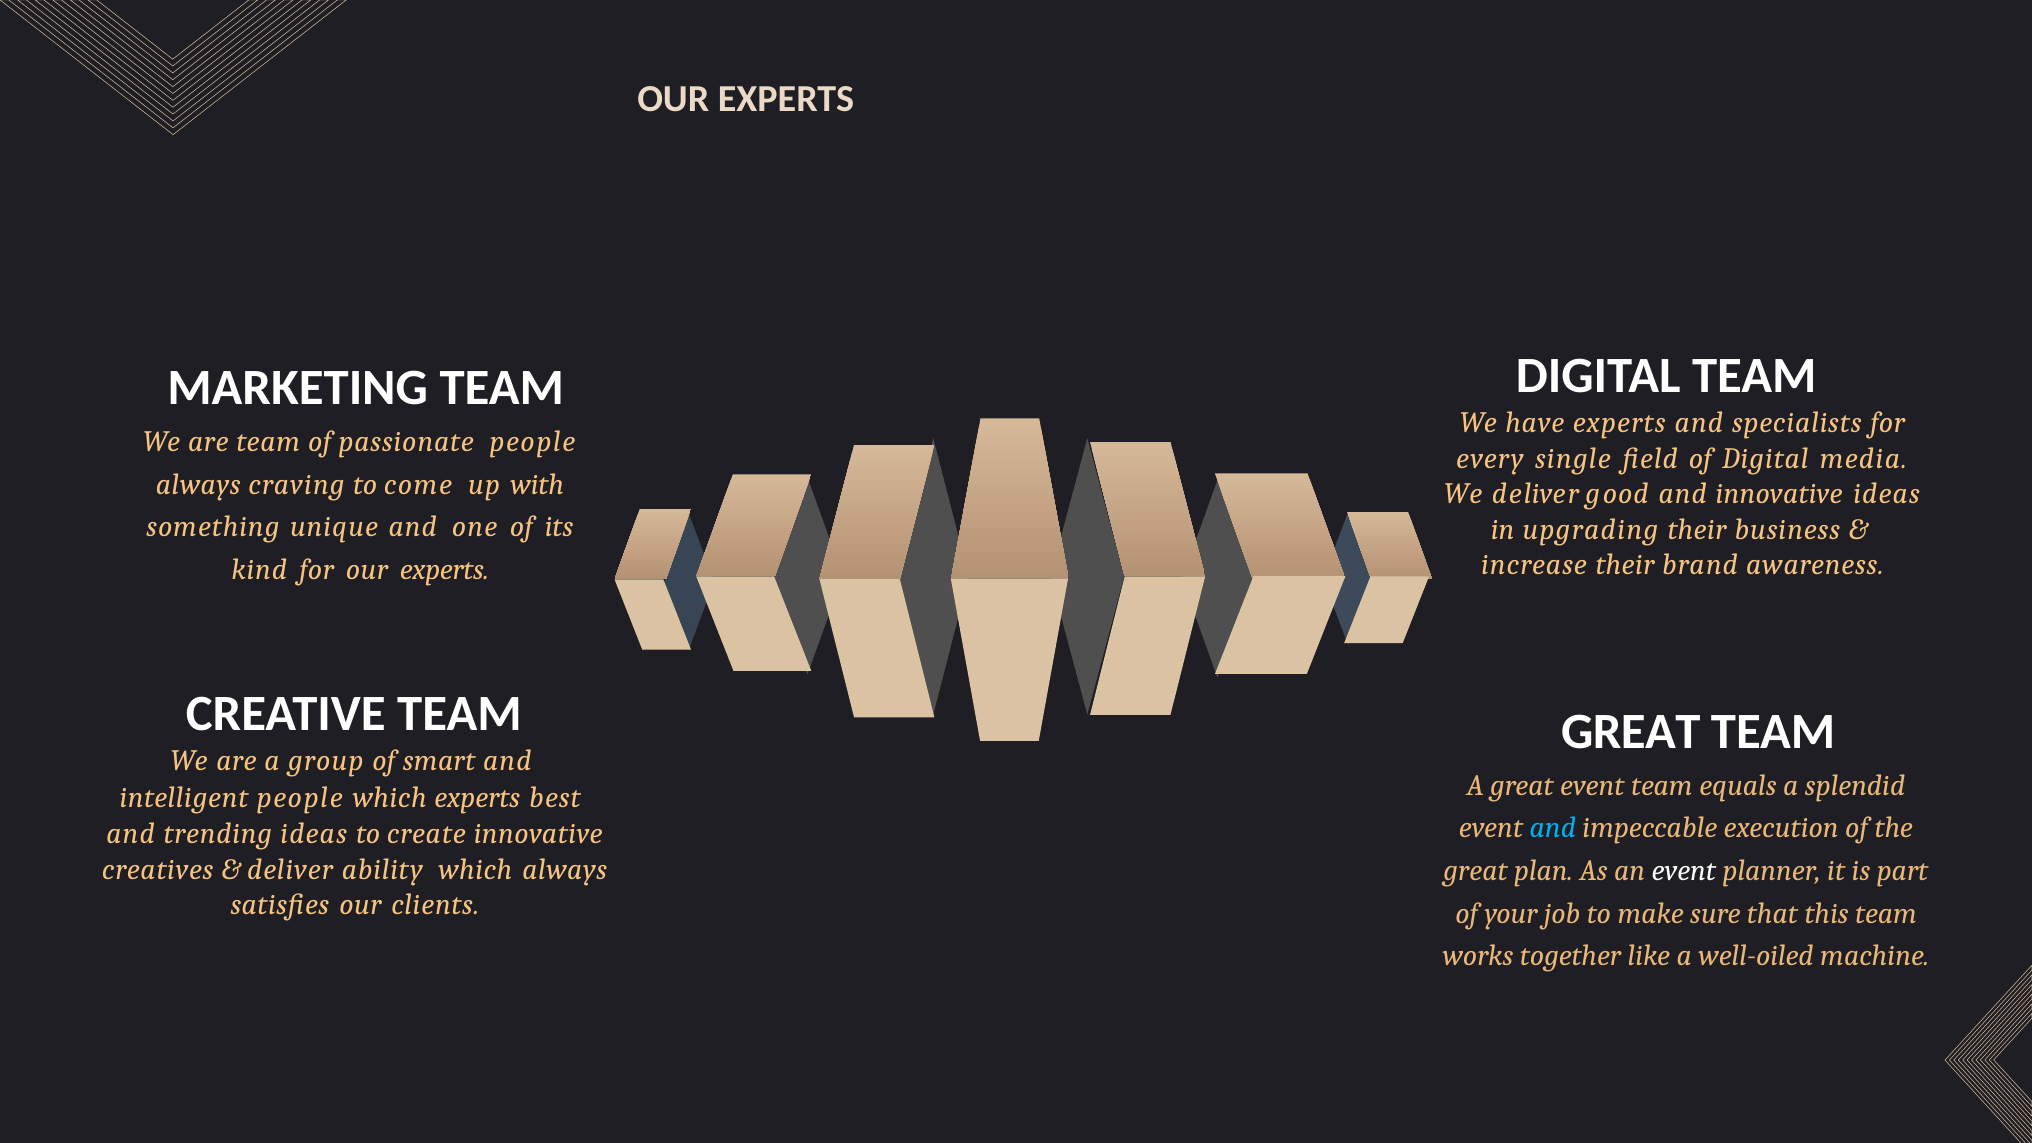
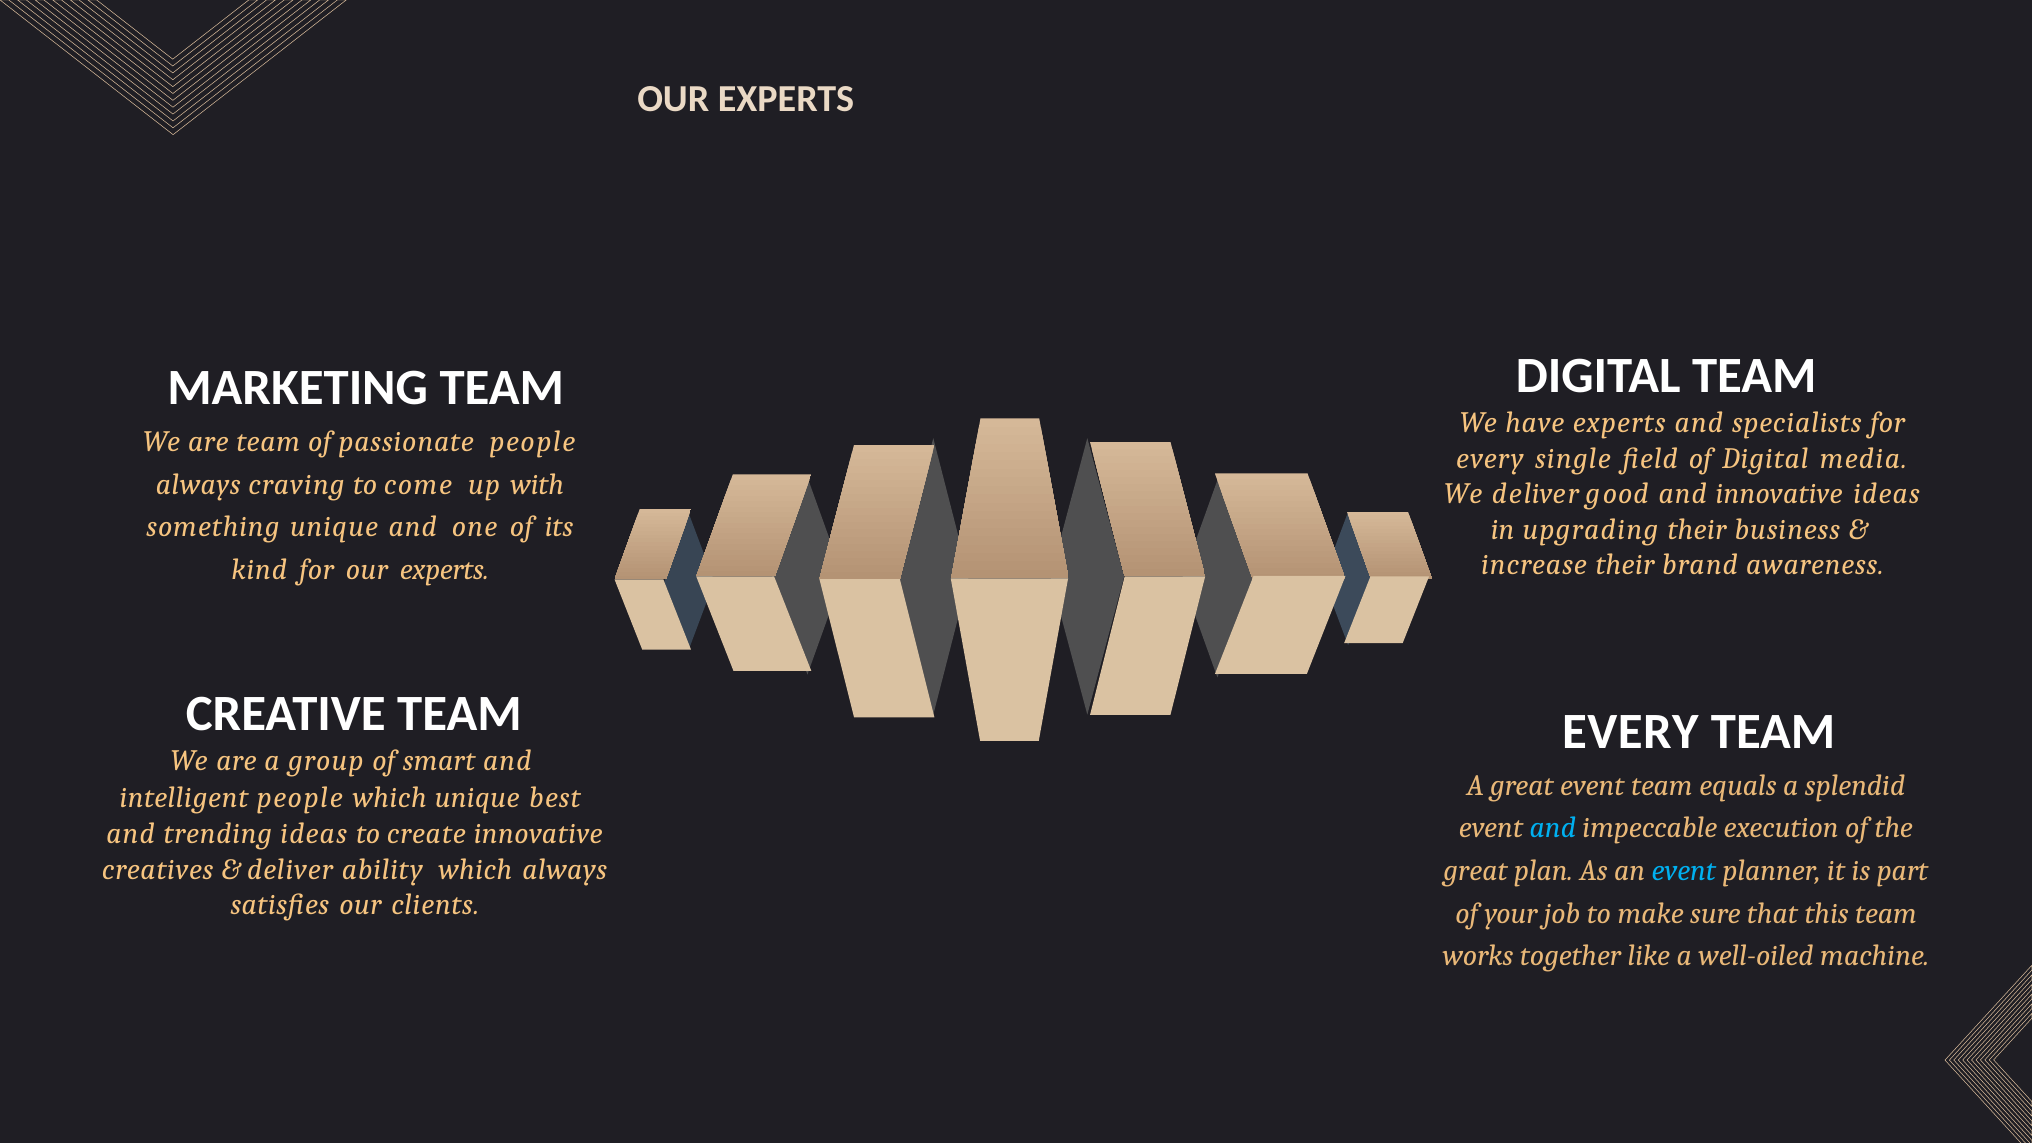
GREAT: GREAT -> EVERY (1630, 731)
which experts: experts -> unique (477, 798)
event colour: white -> light blue (1684, 871)
